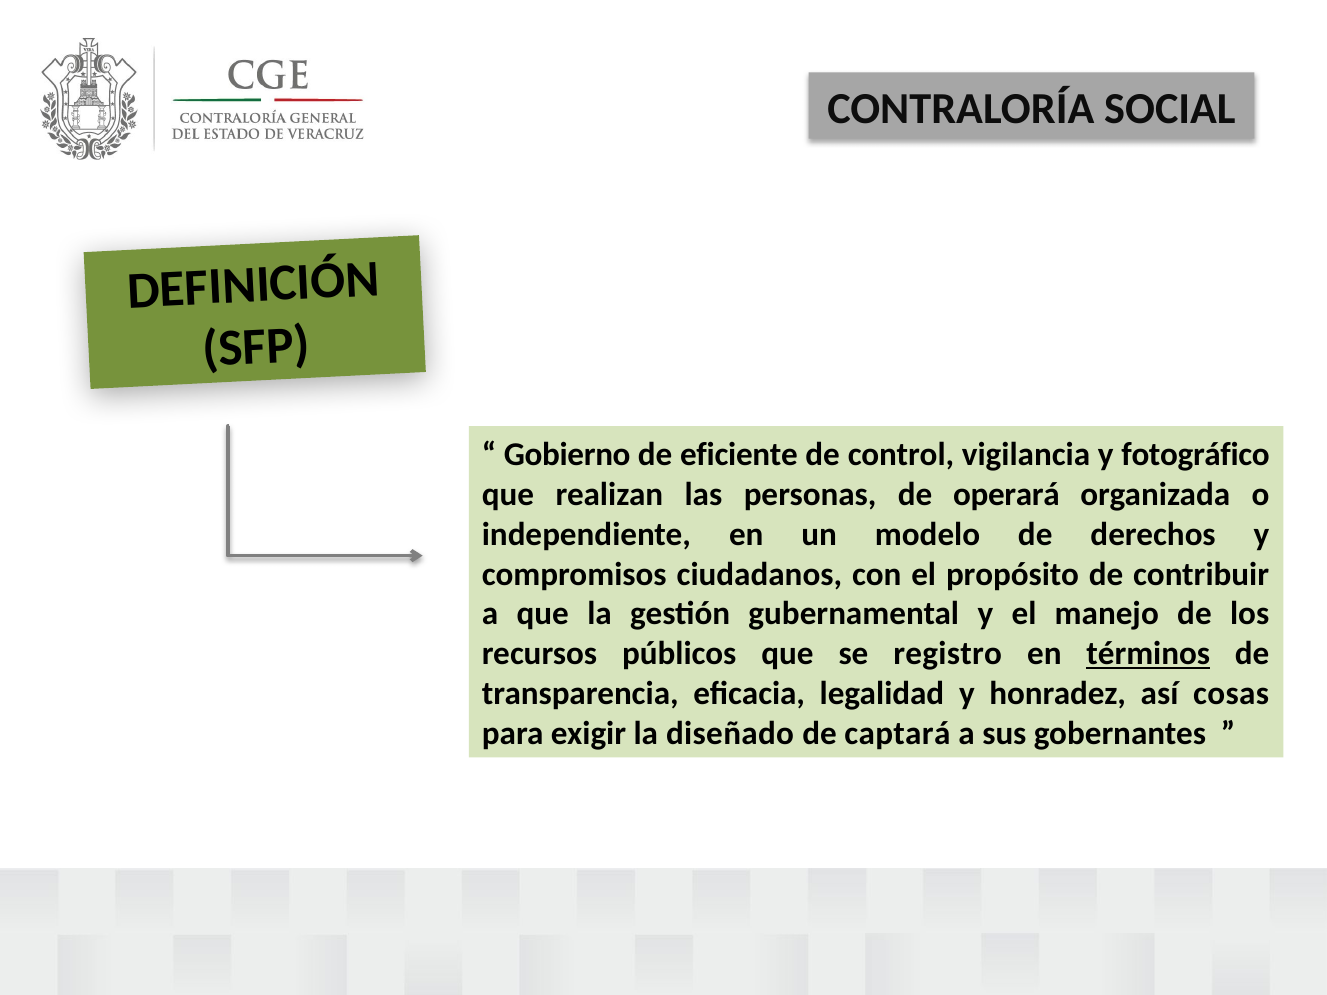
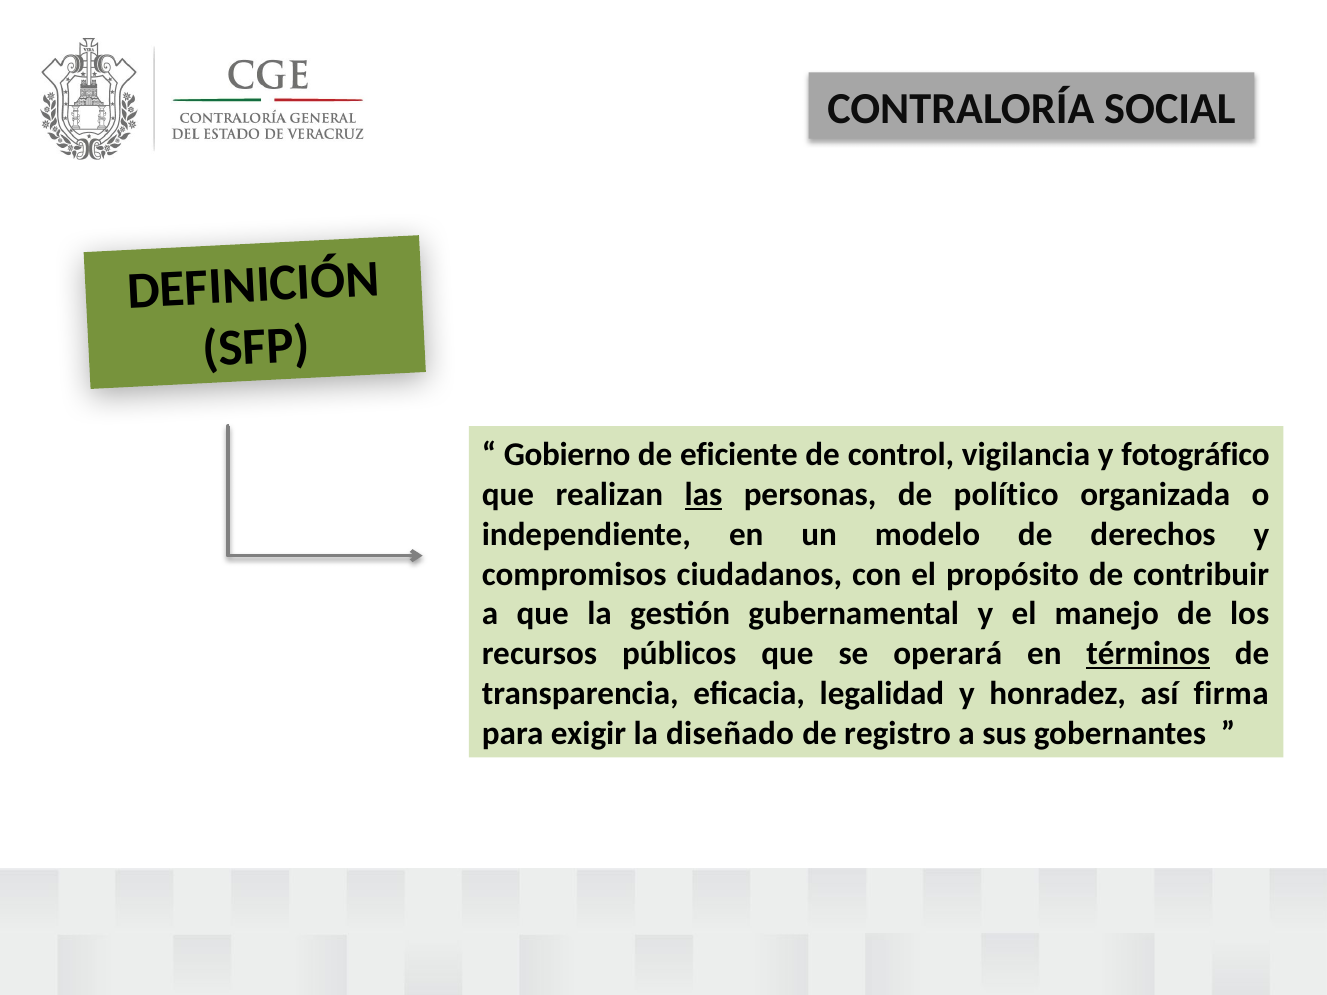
las underline: none -> present (703, 495)
operará: operará -> político (1006, 495)
registro: registro -> operará (948, 654)
cosas: cosas -> firma (1231, 694)
captará: captará -> registro (898, 734)
